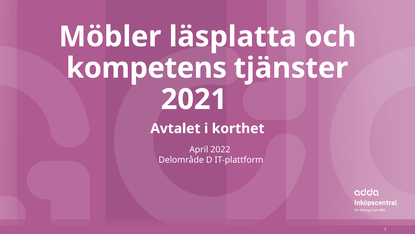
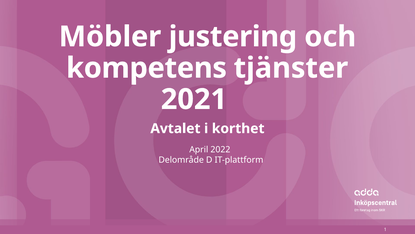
läsplatta: läsplatta -> justering (233, 37)
